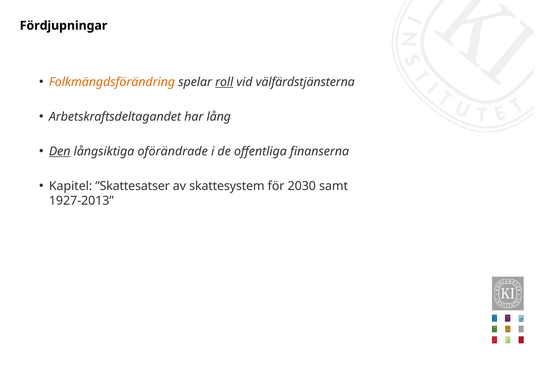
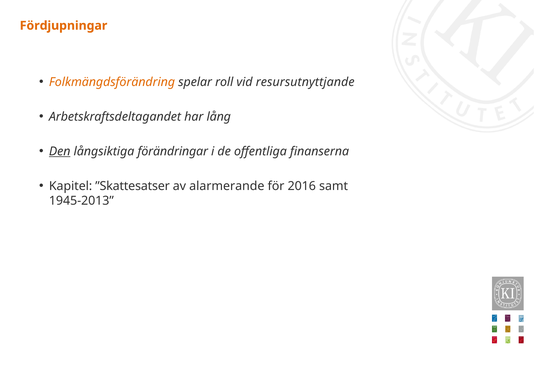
Fördjupningar colour: black -> orange (64, 26)
roll underline: present -> none (224, 82)
välfärdstjänsterna: välfärdstjänsterna -> resursutnyttjande (305, 82)
oförändrade: oförändrade -> förändringar (173, 151)
skattesystem: skattesystem -> alarmerande (227, 186)
2030: 2030 -> 2016 (302, 186)
1927-2013: 1927-2013 -> 1945-2013 (81, 201)
